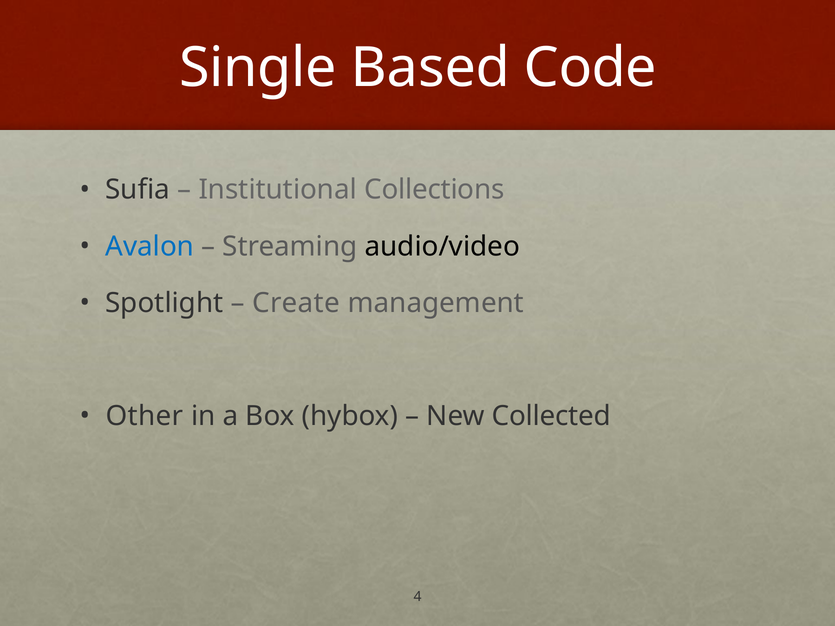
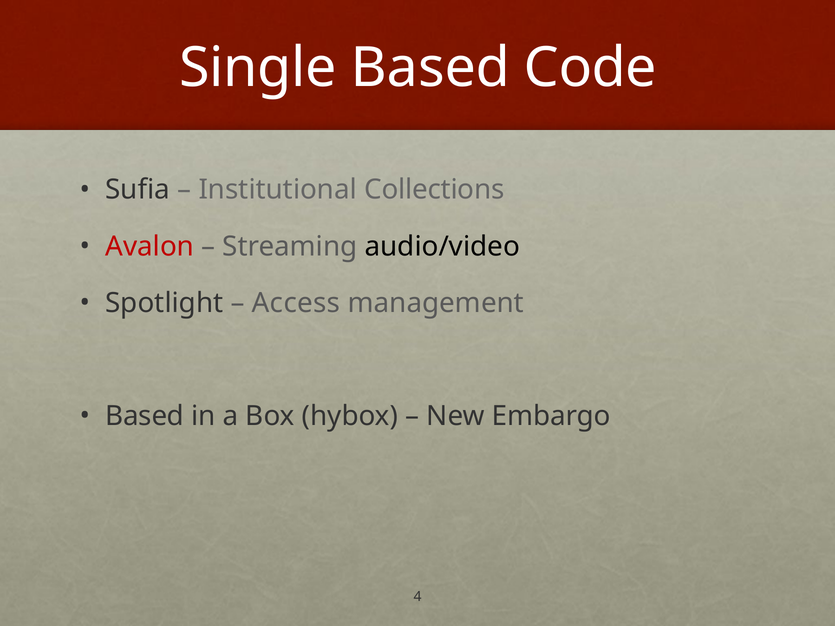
Avalon colour: blue -> red (150, 246)
Create: Create -> Access (296, 303)
Other: Other -> Based (145, 416)
Collected: Collected -> Embargo (551, 416)
